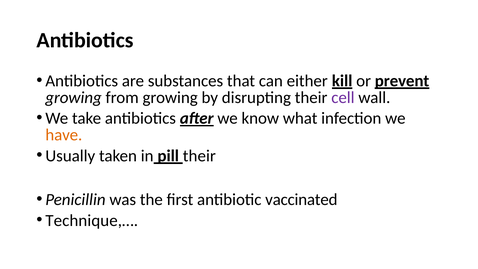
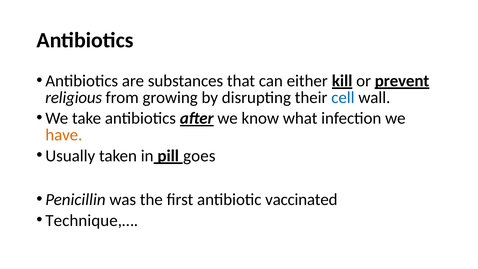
growing: growing -> religious (74, 97)
cell colour: purple -> blue (343, 97)
their: their -> goes (199, 156)
